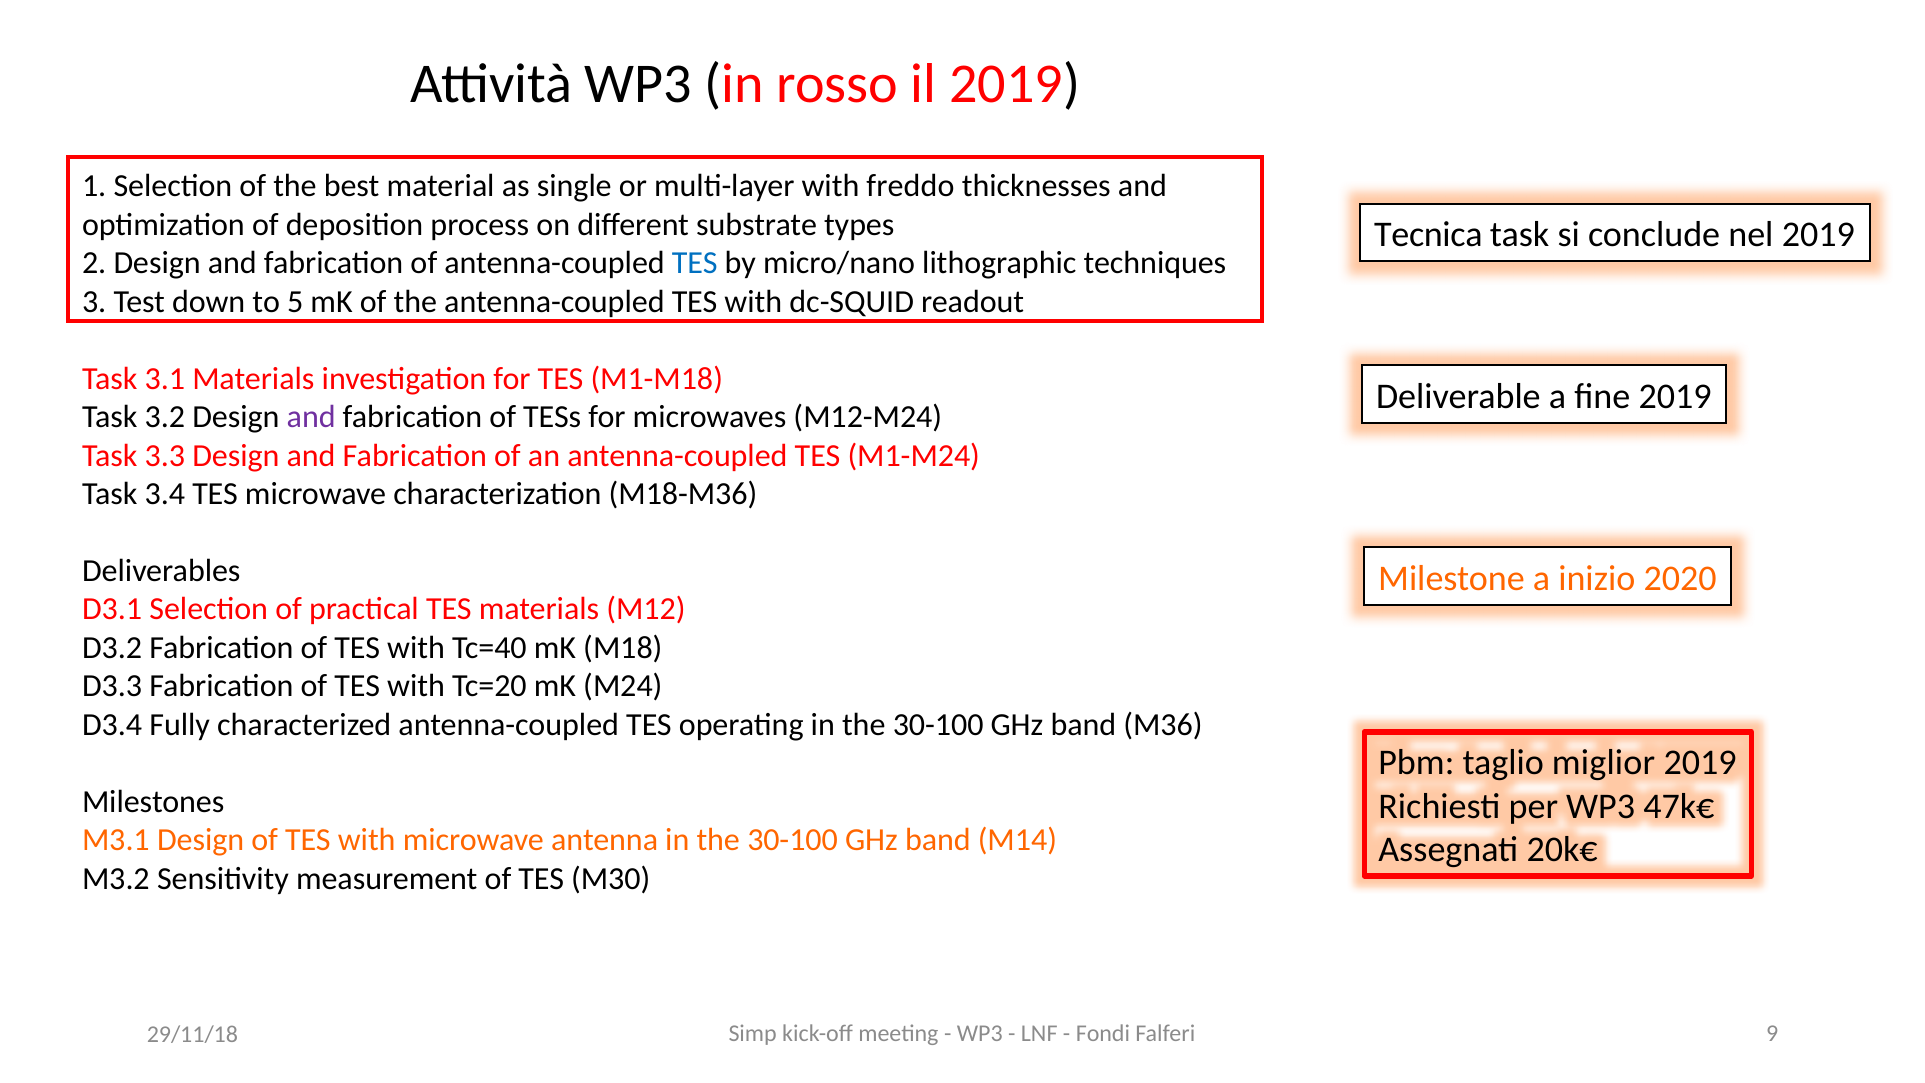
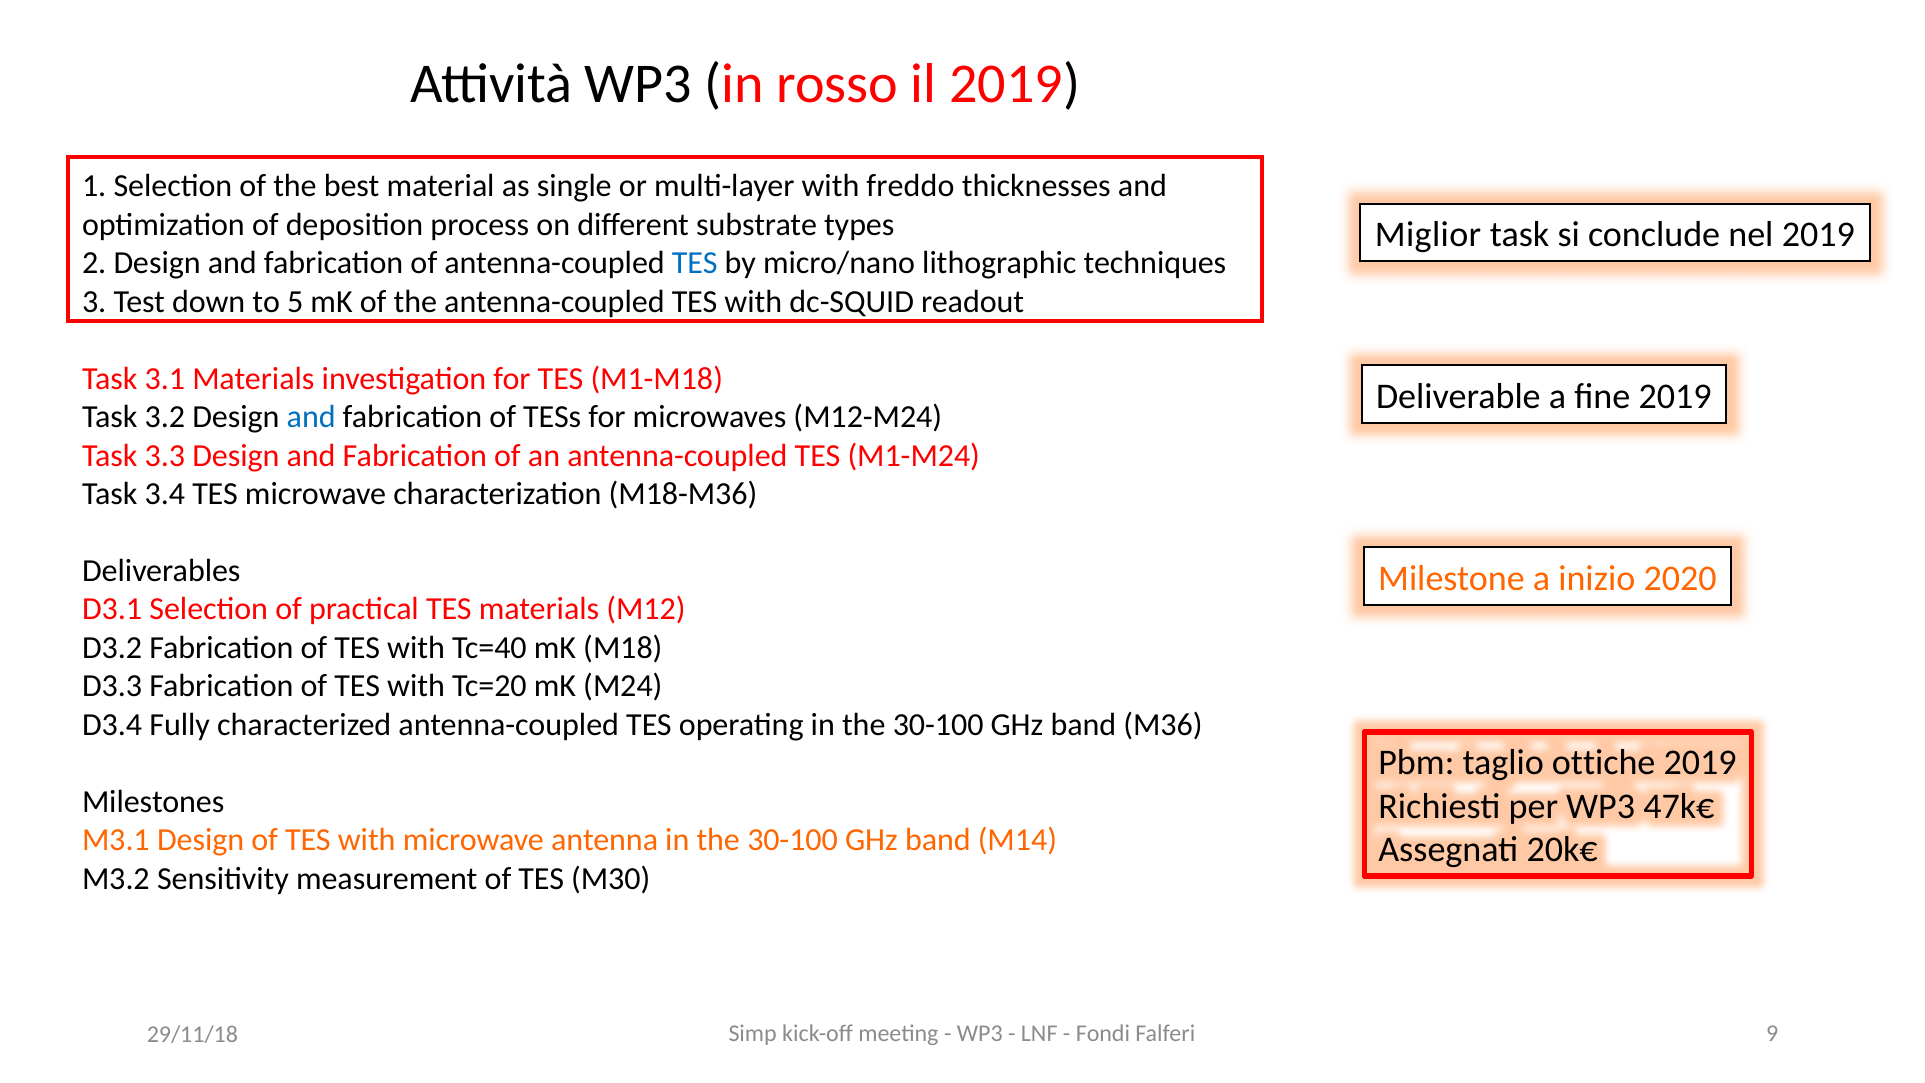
Tecnica: Tecnica -> Miglior (1428, 235)
and colour: purple -> blue (311, 417)
miglior: miglior -> ottiche (1604, 763)
